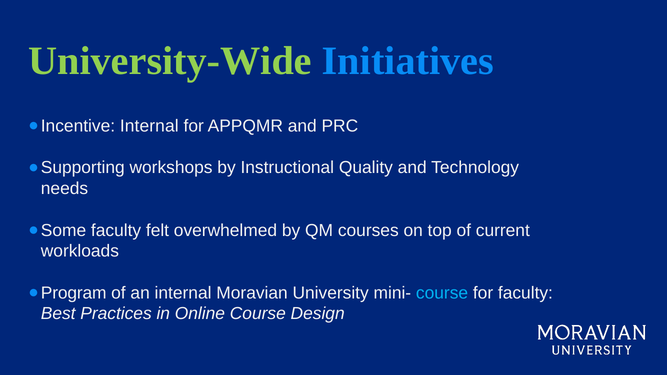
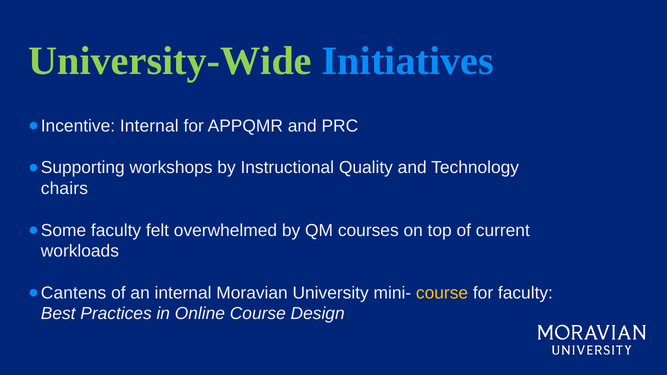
needs: needs -> chairs (64, 189)
Program: Program -> Cantens (74, 293)
course colour: light blue -> yellow (442, 293)
